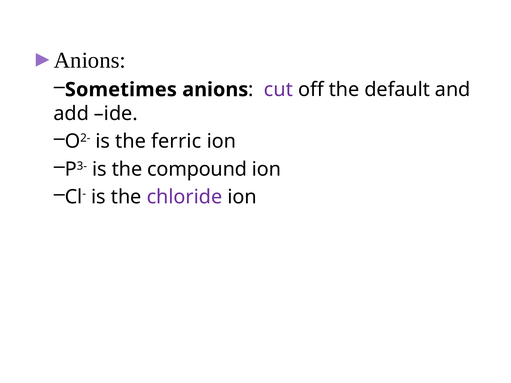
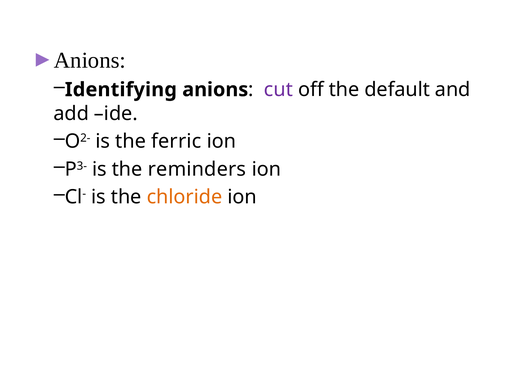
Sometimes: Sometimes -> Identifying (121, 90)
compound: compound -> reminders (197, 169)
chloride colour: purple -> orange (185, 197)
